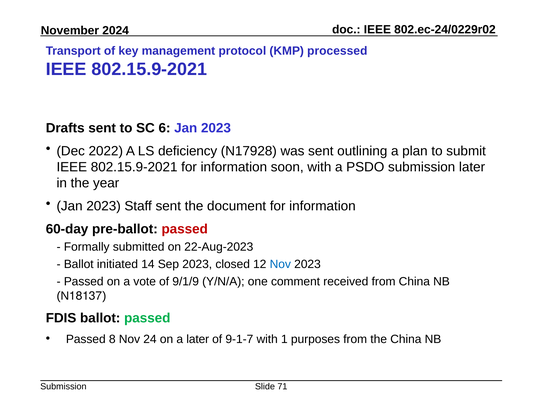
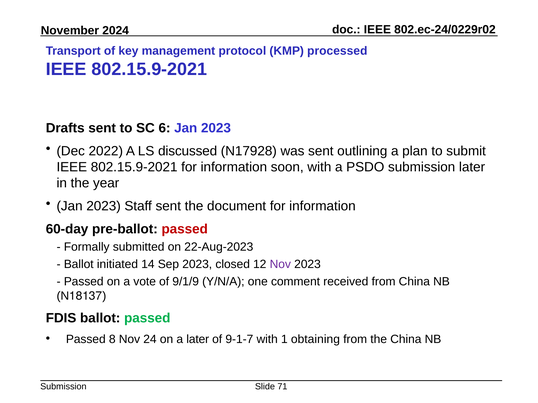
deficiency: deficiency -> discussed (188, 151)
Nov colour: blue -> purple (280, 265)
purposes: purposes -> obtaining (315, 339)
